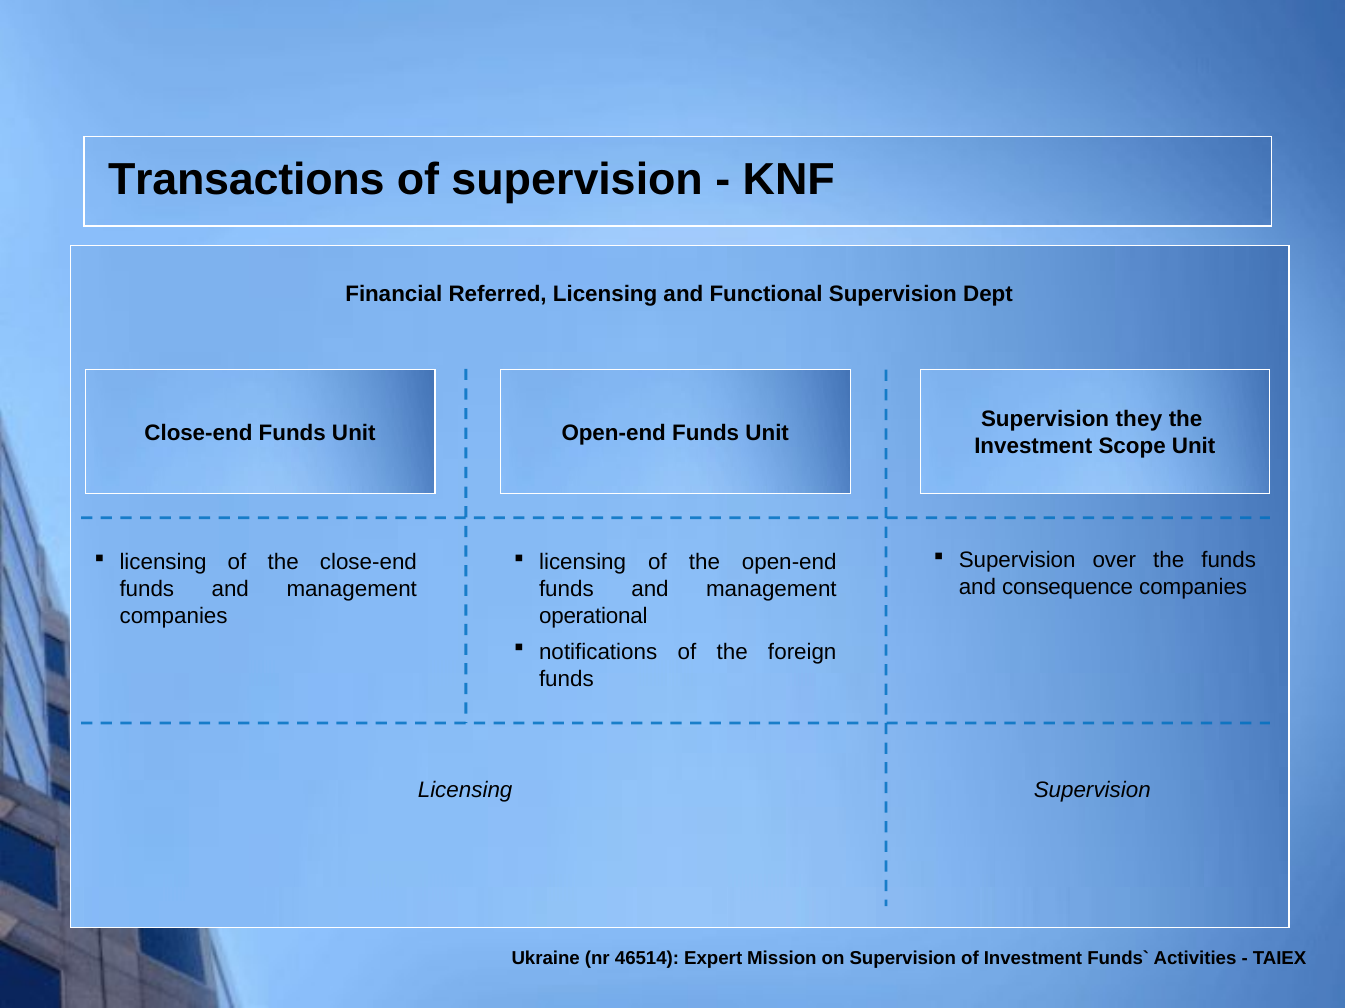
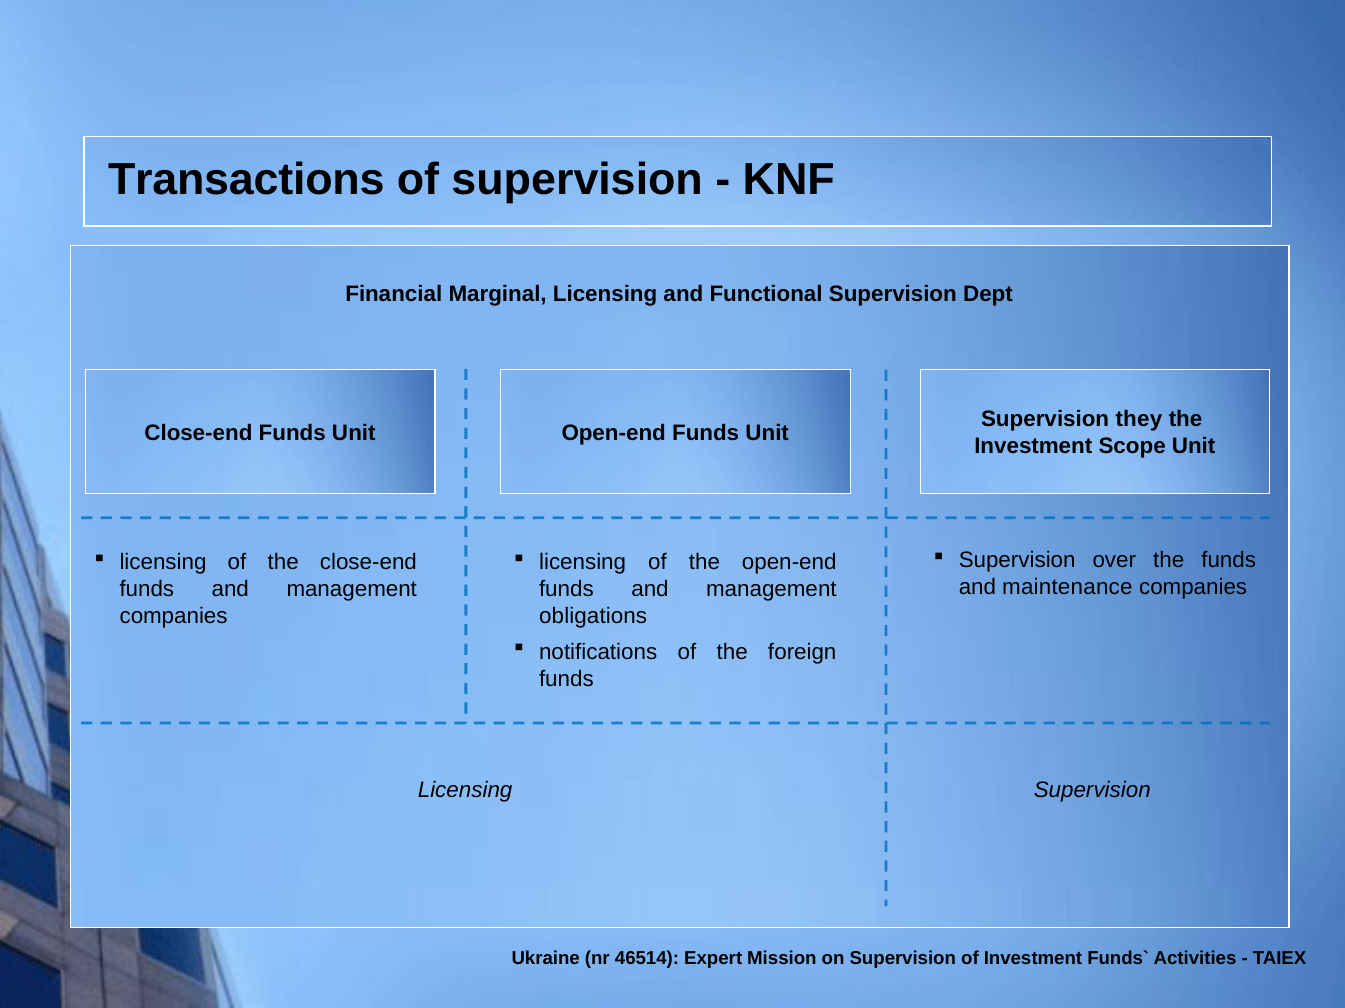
Referred: Referred -> Marginal (498, 294)
consequence: consequence -> maintenance (1067, 588)
operational: operational -> obligations (593, 617)
